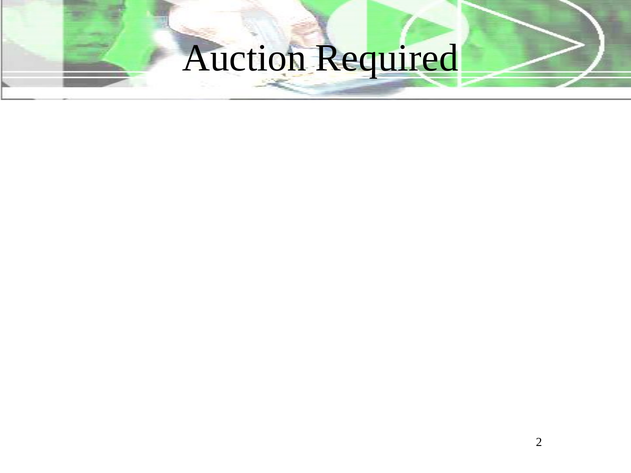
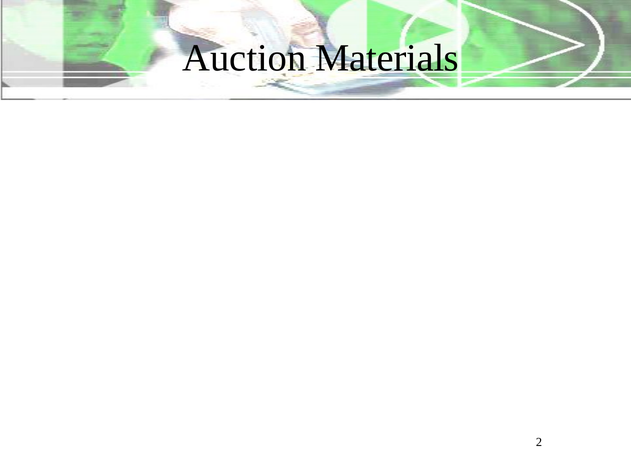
Required: Required -> Materials (387, 58)
